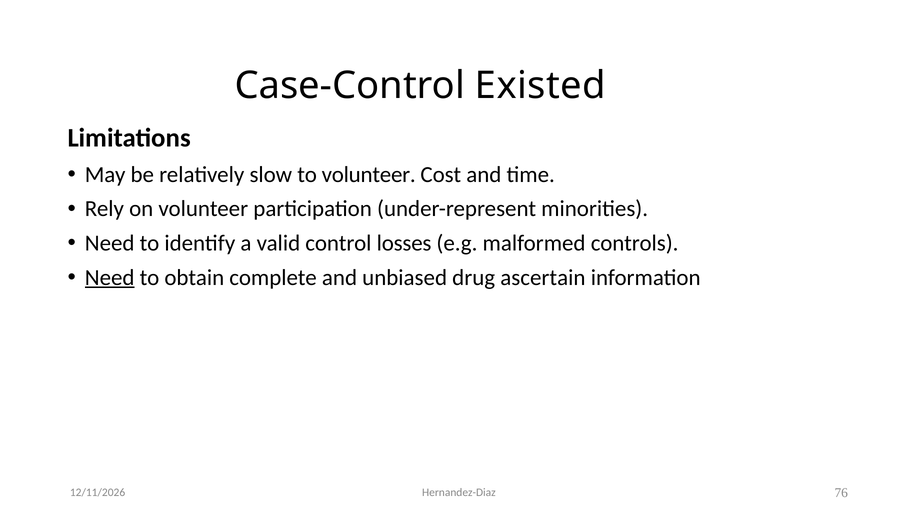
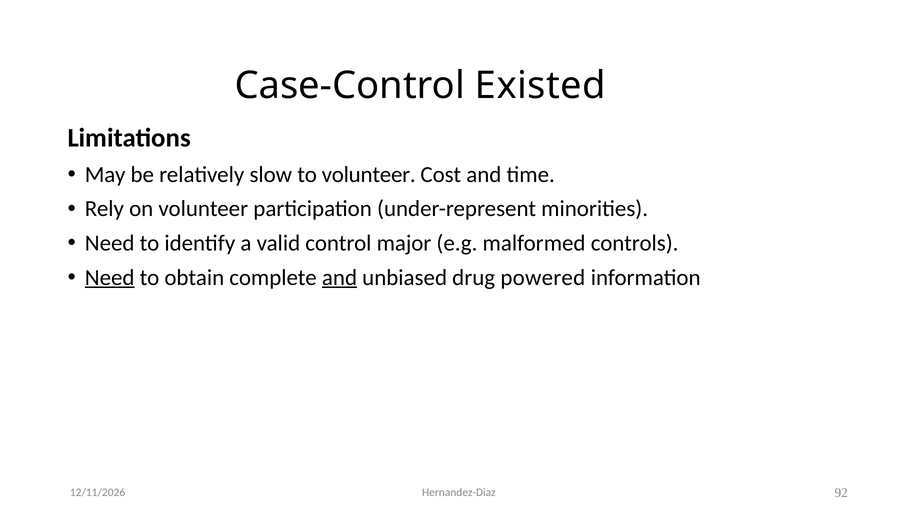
losses: losses -> major (404, 243)
and underline: none -> present (340, 278)
ascertain: ascertain -> powered (543, 278)
76: 76 -> 92 (841, 493)
